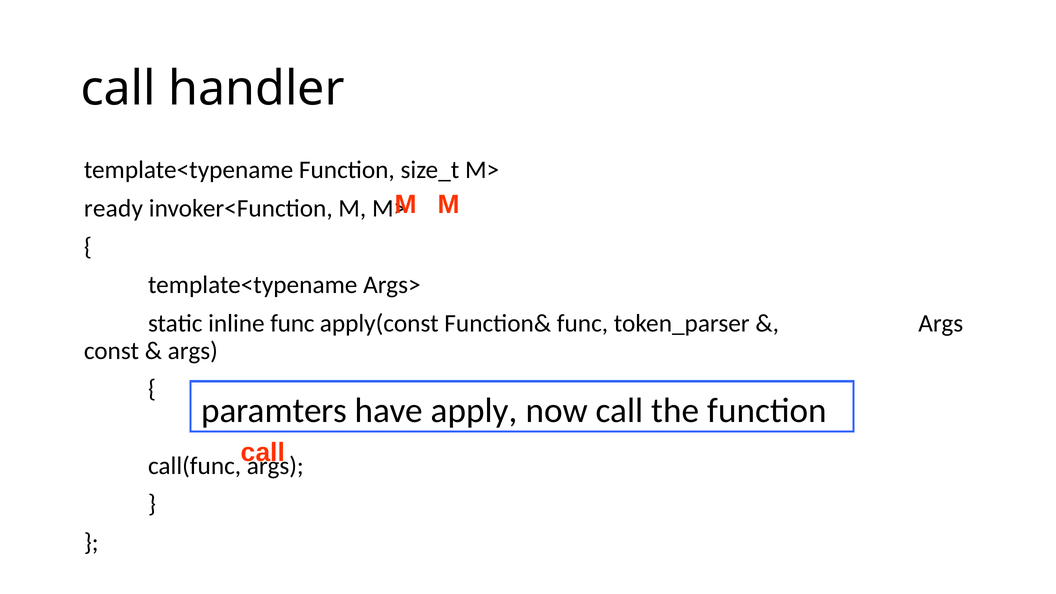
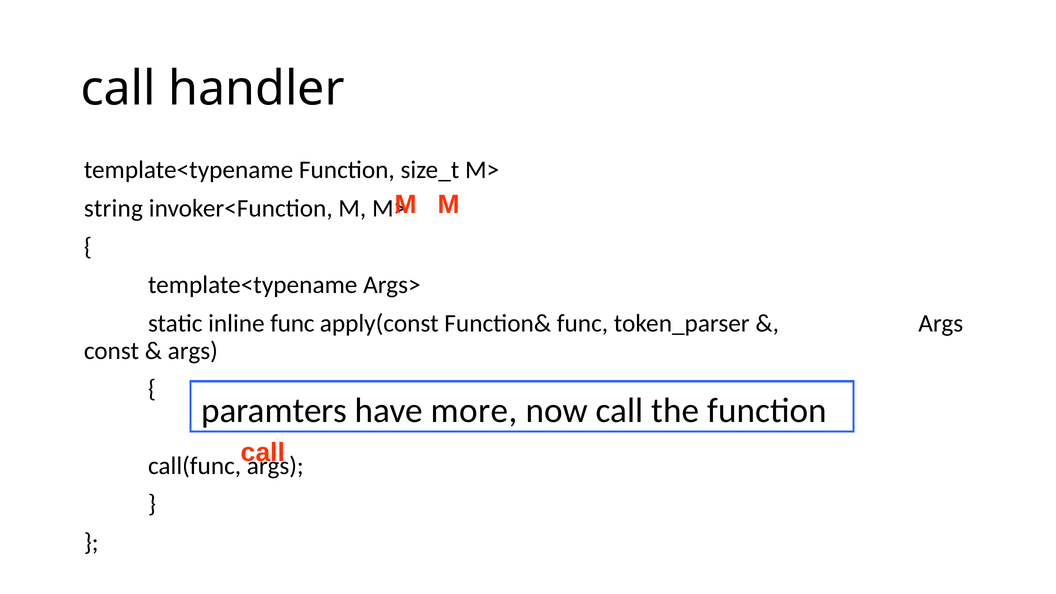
ready: ready -> string (113, 208)
apply: apply -> more (474, 410)
